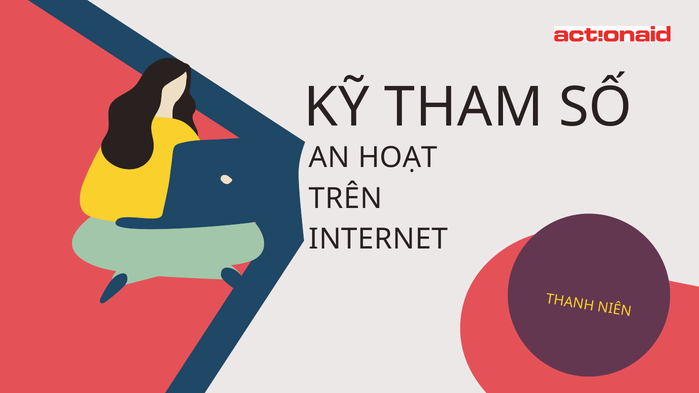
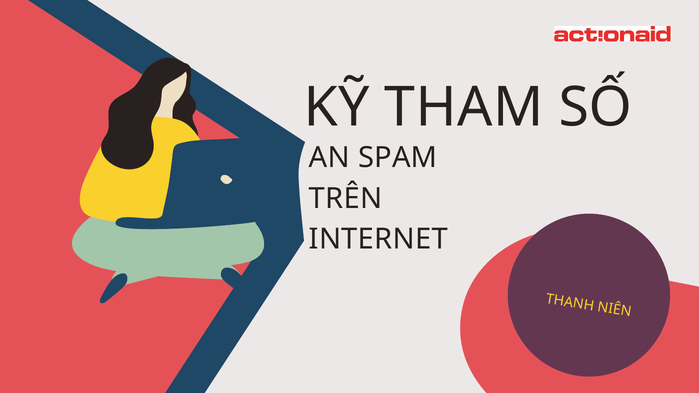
HOẠT: HOẠT -> SPAM (398, 158)
